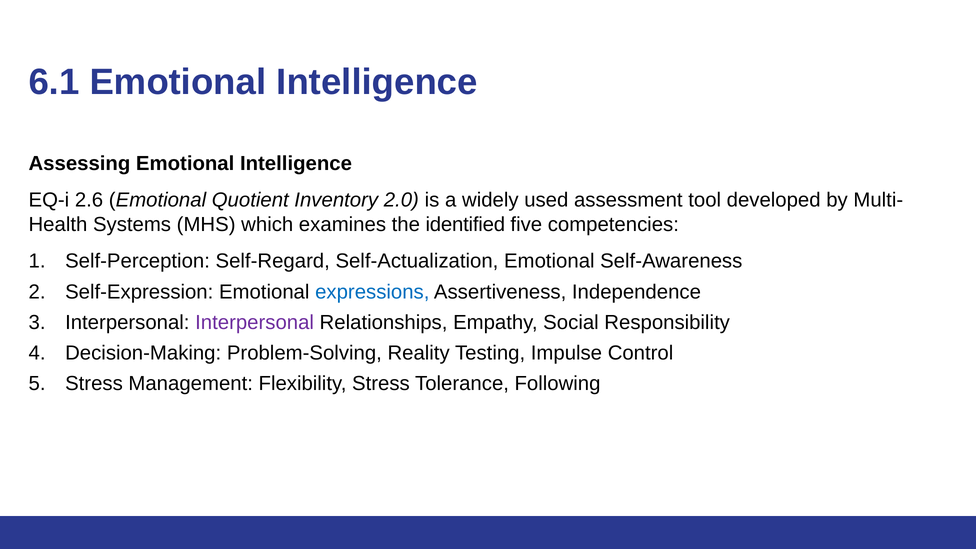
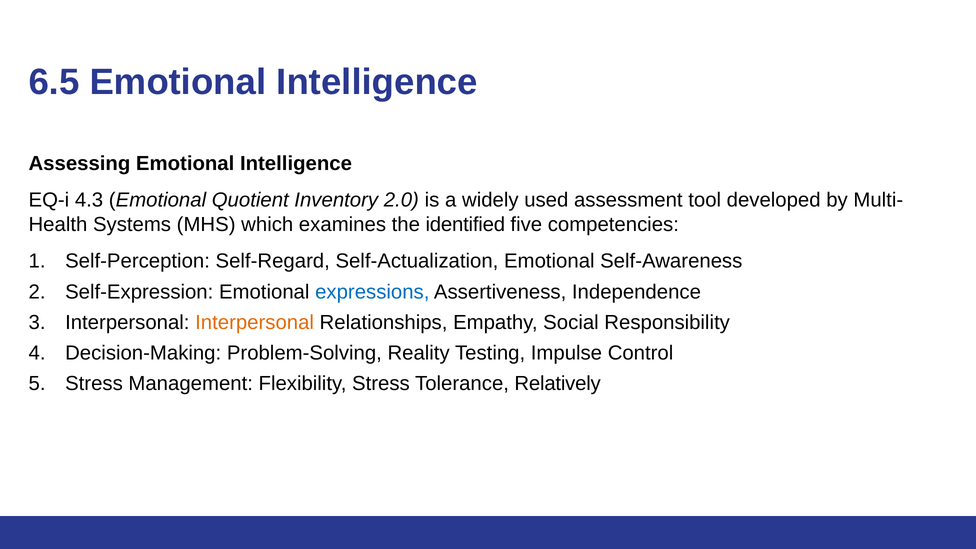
6.1: 6.1 -> 6.5 (54, 82)
2.6: 2.6 -> 4.3 (89, 200)
Interpersonal colour: purple -> orange (255, 322)
Following: Following -> Relatively (558, 383)
